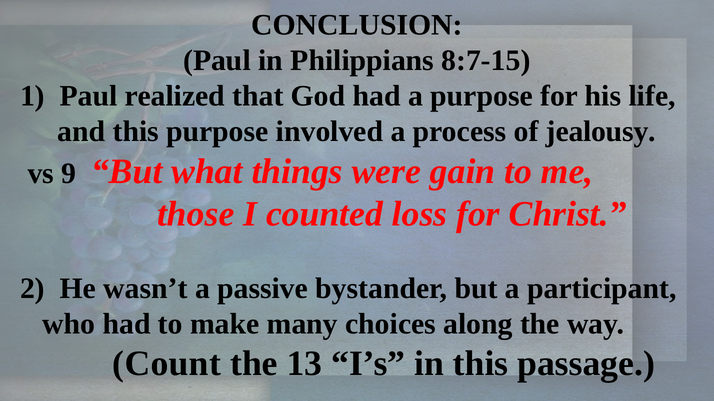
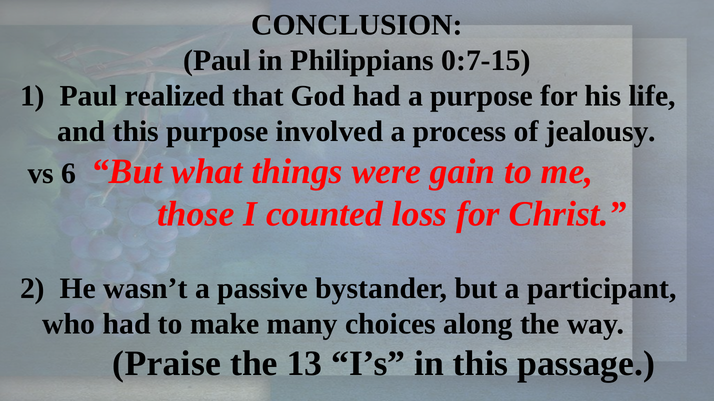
8:7-15: 8:7-15 -> 0:7-15 (486, 60)
9: 9 -> 6 (69, 173)
Count: Count -> Praise (167, 364)
